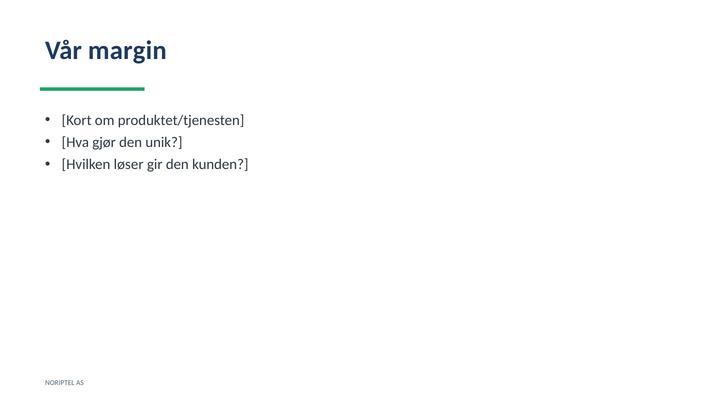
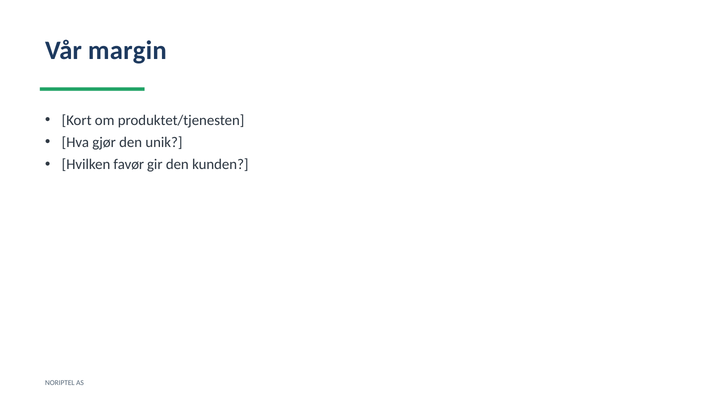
løser: løser -> favør (129, 164)
